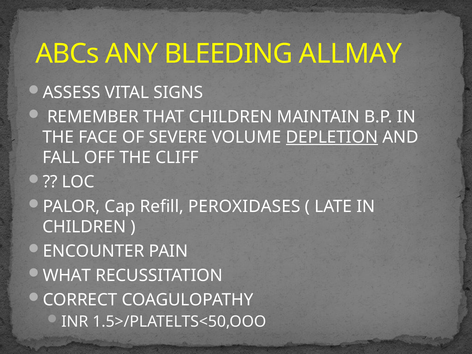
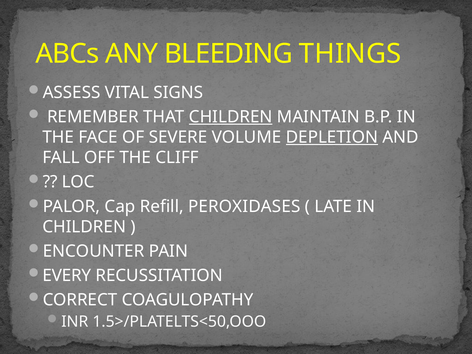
ALLMAY: ALLMAY -> THINGS (350, 54)
CHILDREN underline: none -> present (231, 117)
WHAT: WHAT -> EVERY (67, 276)
